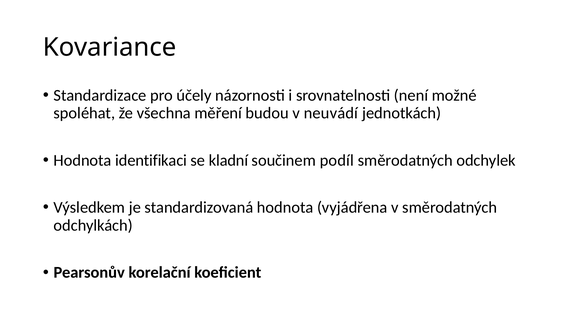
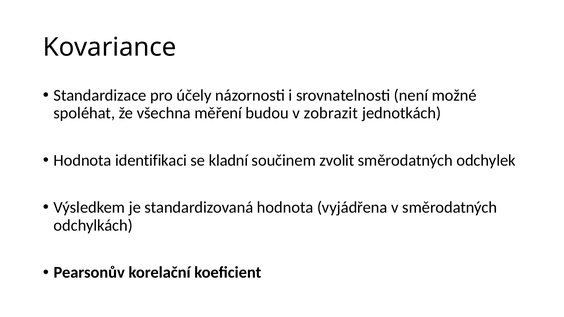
neuvádí: neuvádí -> zobrazit (331, 113)
podíl: podíl -> zvolit (337, 160)
